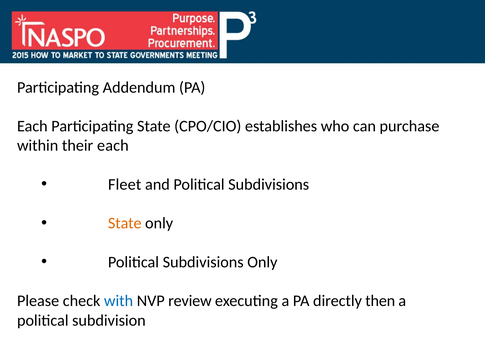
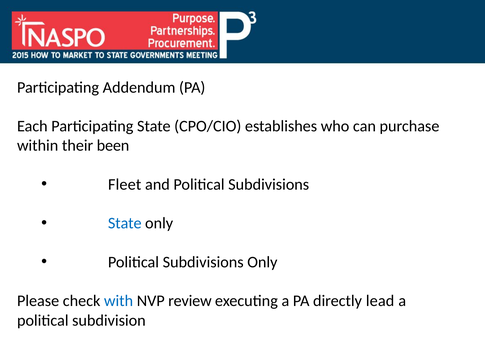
their each: each -> been (113, 146)
State colour: orange -> blue (125, 223)
then: then -> lead (380, 301)
